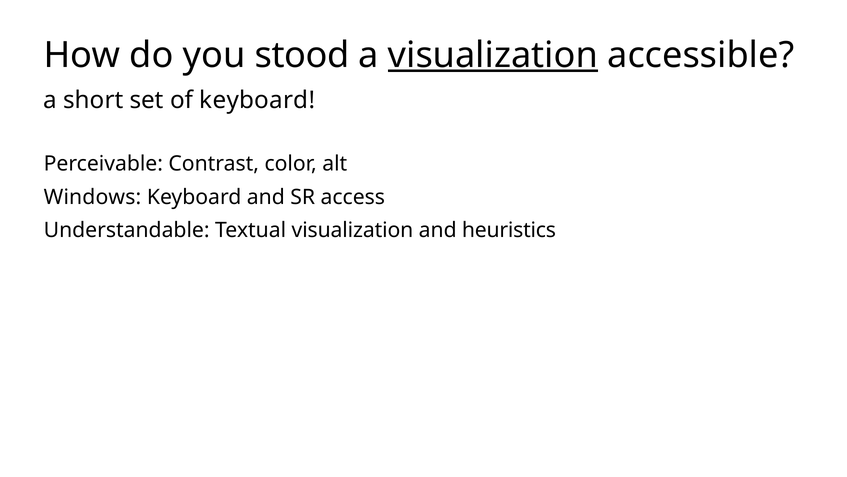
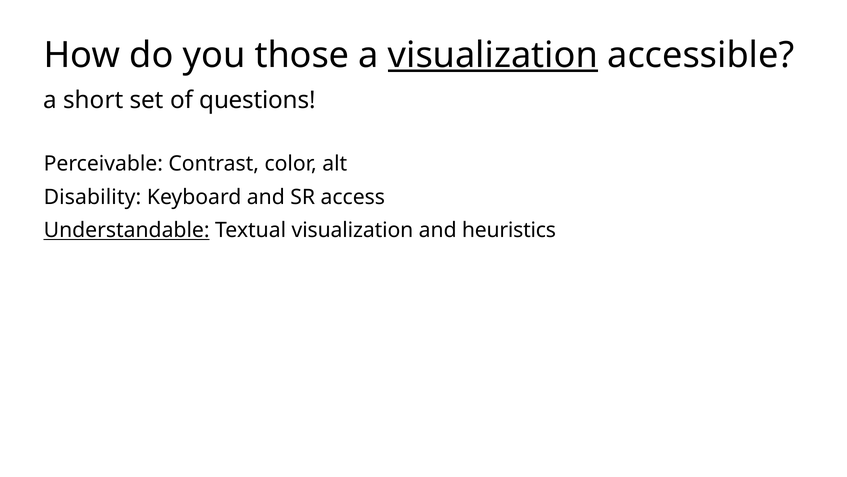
stood: stood -> those (302, 55)
of keyboard: keyboard -> questions (257, 100)
Windows: Windows -> Disability (92, 197)
Understandable underline: none -> present (127, 230)
